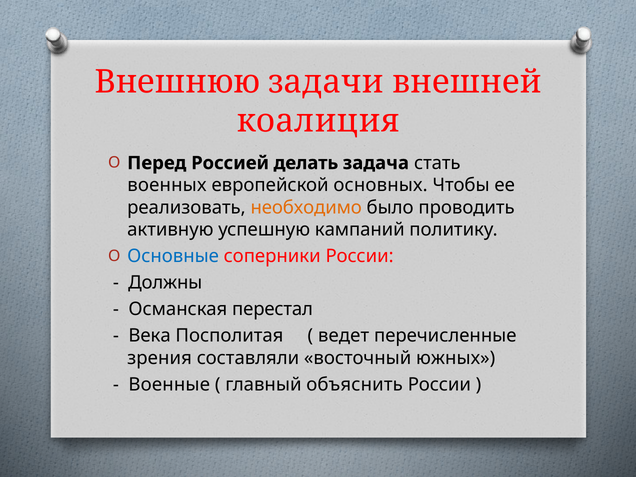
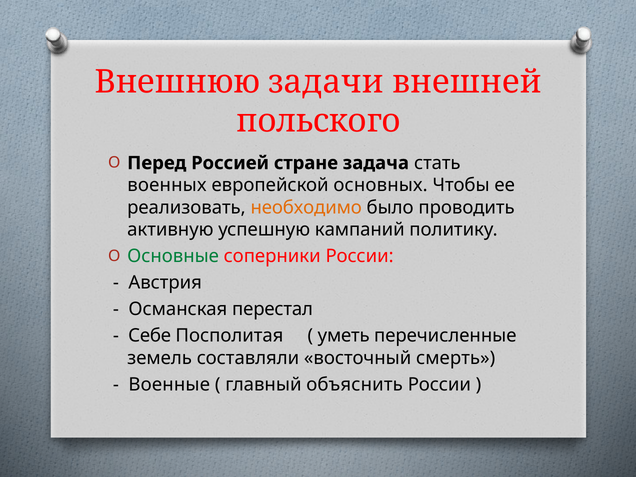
коалиция: коалиция -> польского (319, 121)
делать: делать -> стране (306, 163)
Основные colour: blue -> green (173, 256)
Должны: Должны -> Австрия (165, 283)
Века: Века -> Себе (150, 336)
ведет: ведет -> уметь (344, 336)
зрения: зрения -> земель (160, 358)
южных: южных -> смерть (456, 358)
